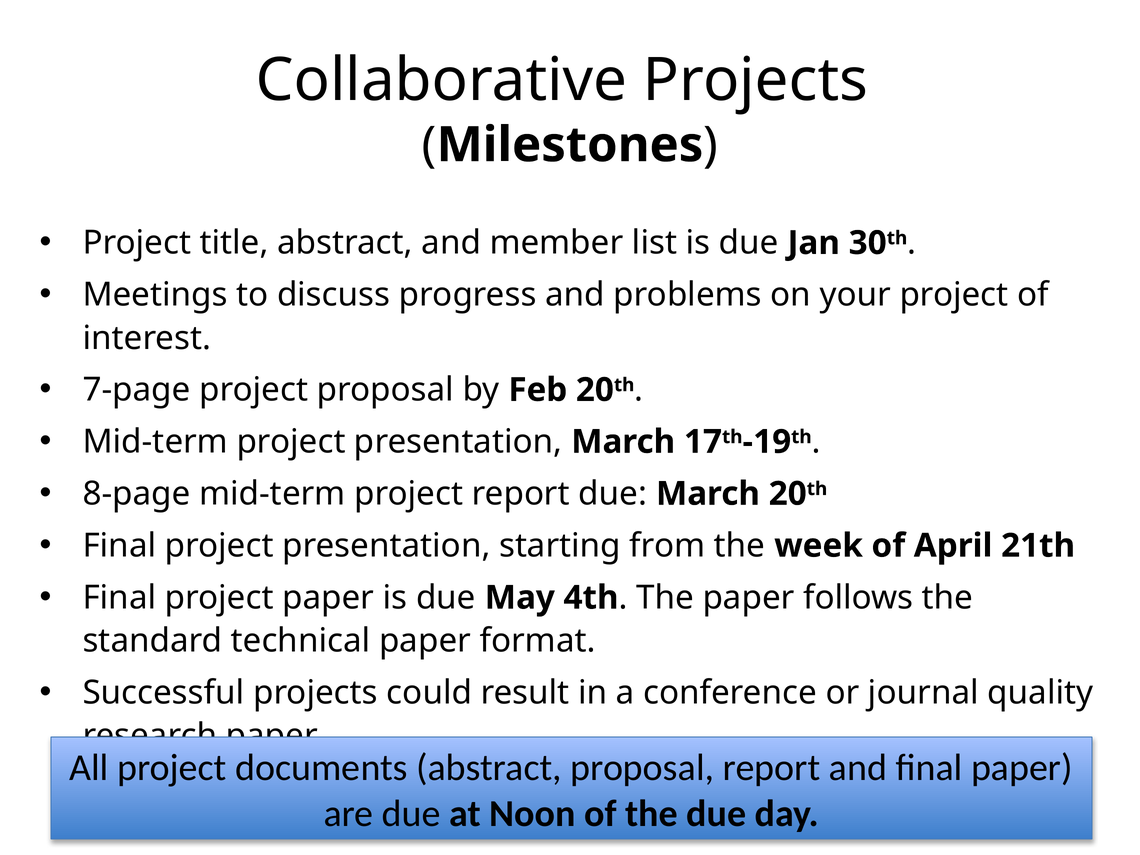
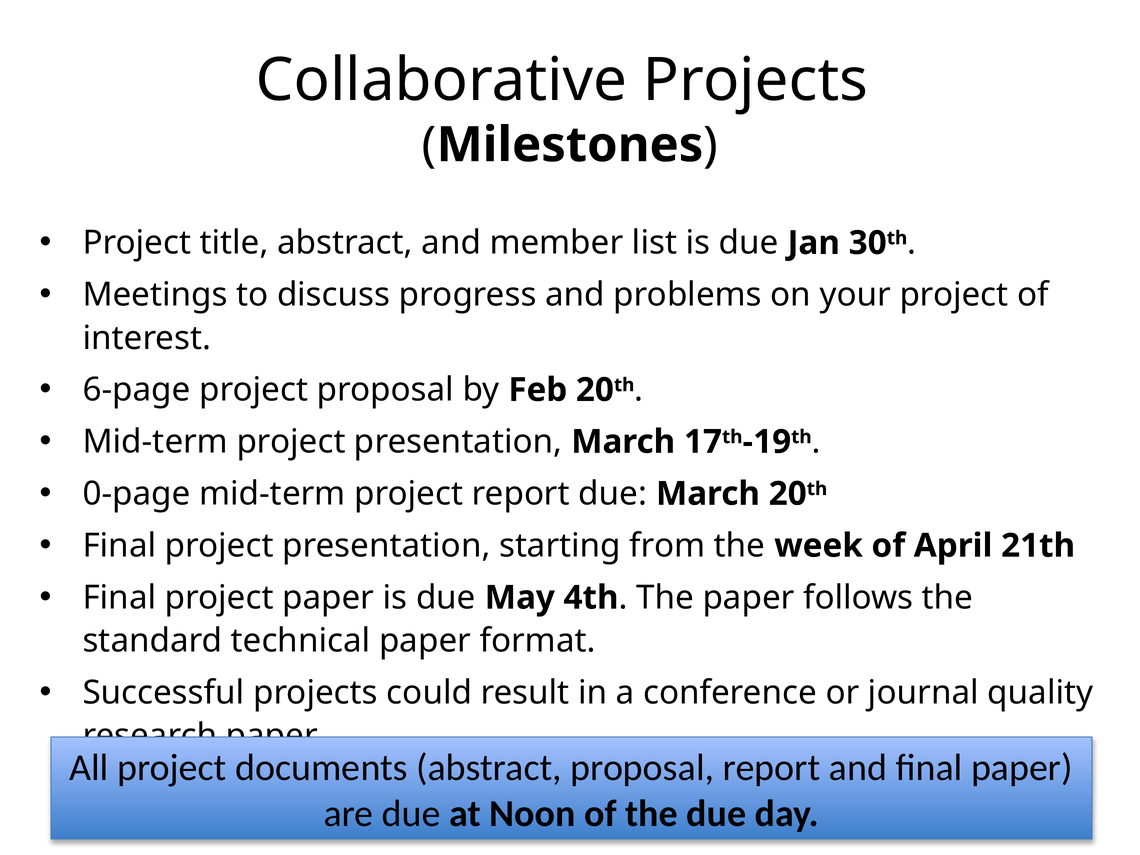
7-page: 7-page -> 6-page (137, 390)
8-page: 8-page -> 0-page (137, 494)
